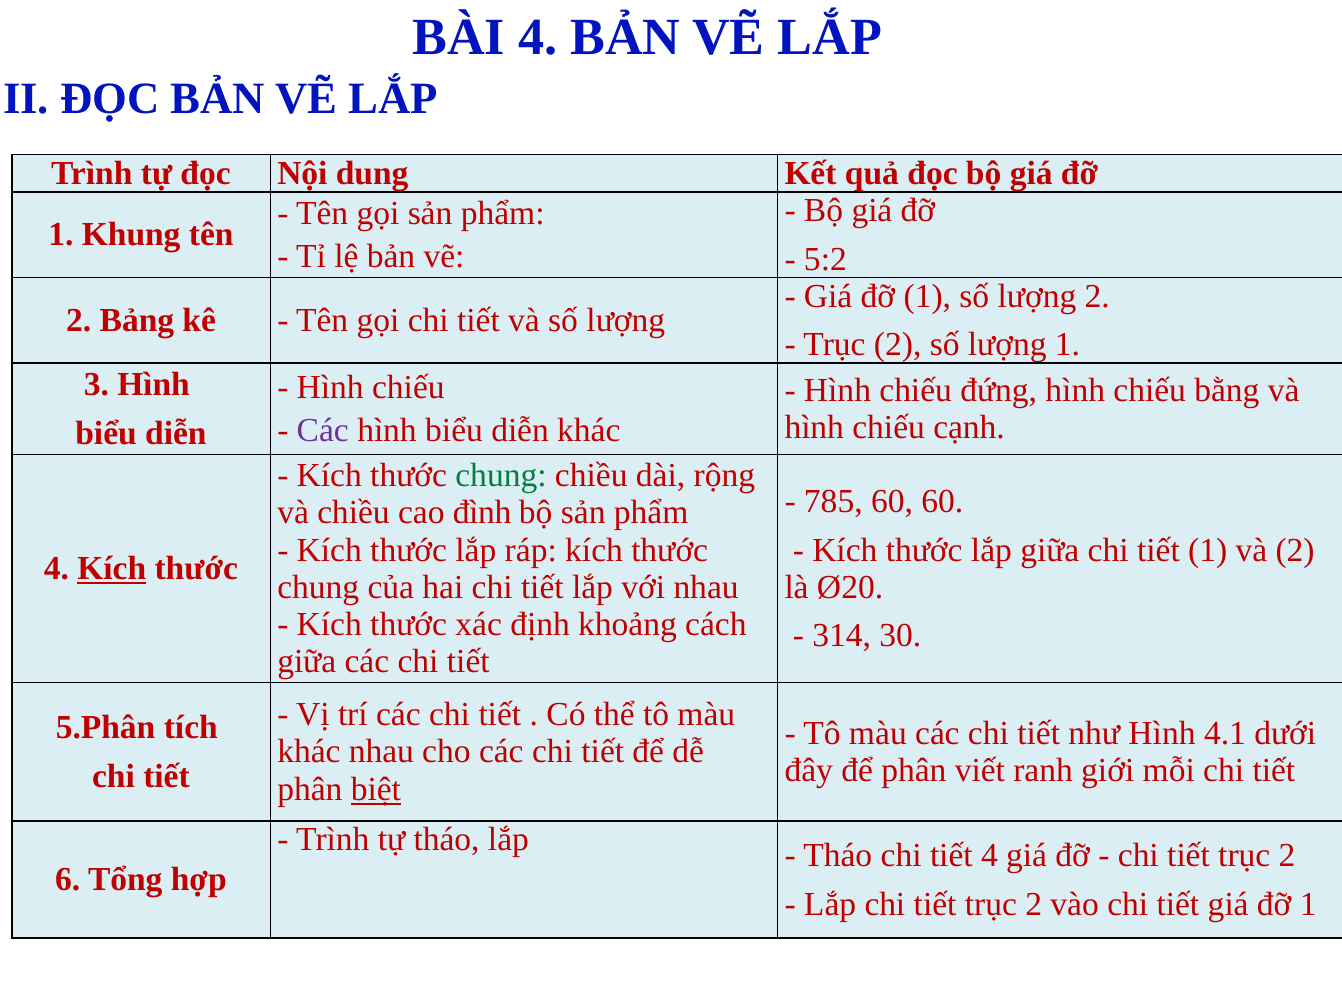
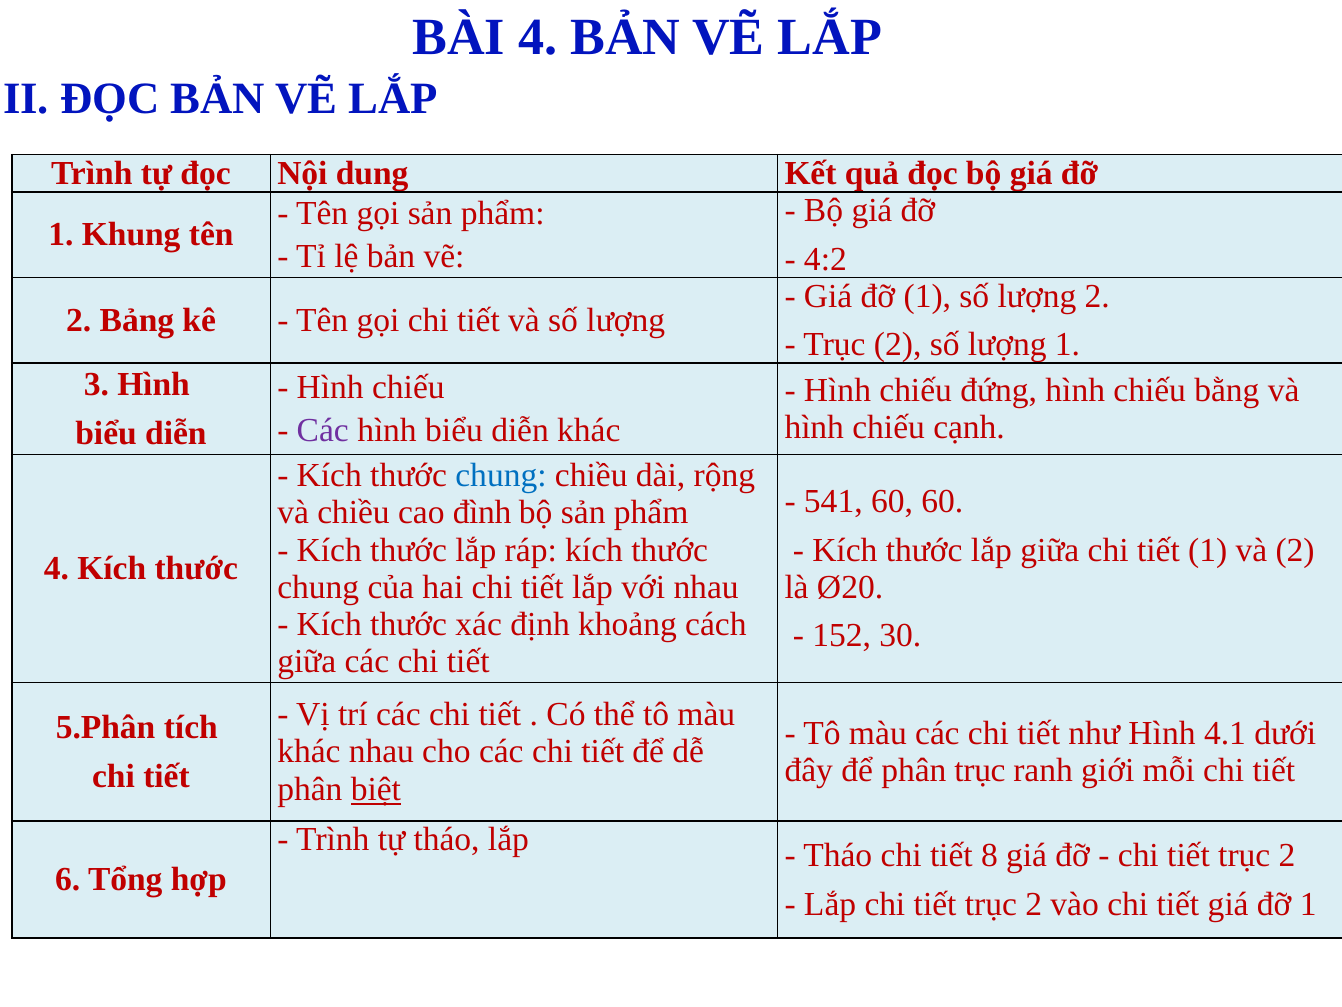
5:2: 5:2 -> 4:2 (825, 259)
chung colour: green -> blue (501, 475)
785: 785 -> 541 (833, 501)
Kích underline: present -> none (112, 568)
314: 314 -> 152 (842, 635)
phân viết: viết -> trục (980, 770)
tiết 4: 4 -> 8 (989, 855)
